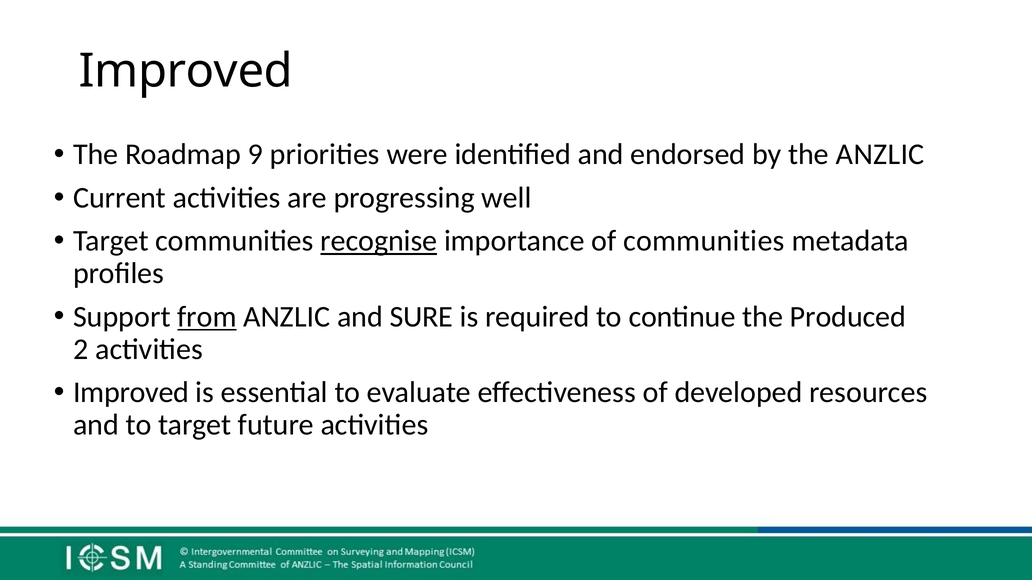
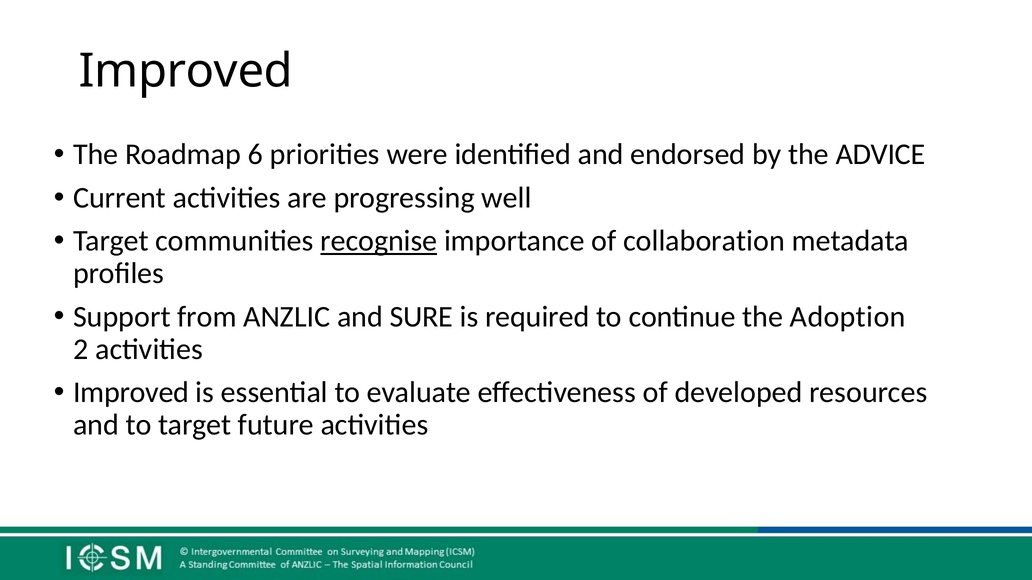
9: 9 -> 6 (256, 155)
the ANZLIC: ANZLIC -> ADVICE (880, 155)
of communities: communities -> collaboration (704, 241)
from underline: present -> none (207, 317)
Produced: Produced -> Adoption (848, 317)
